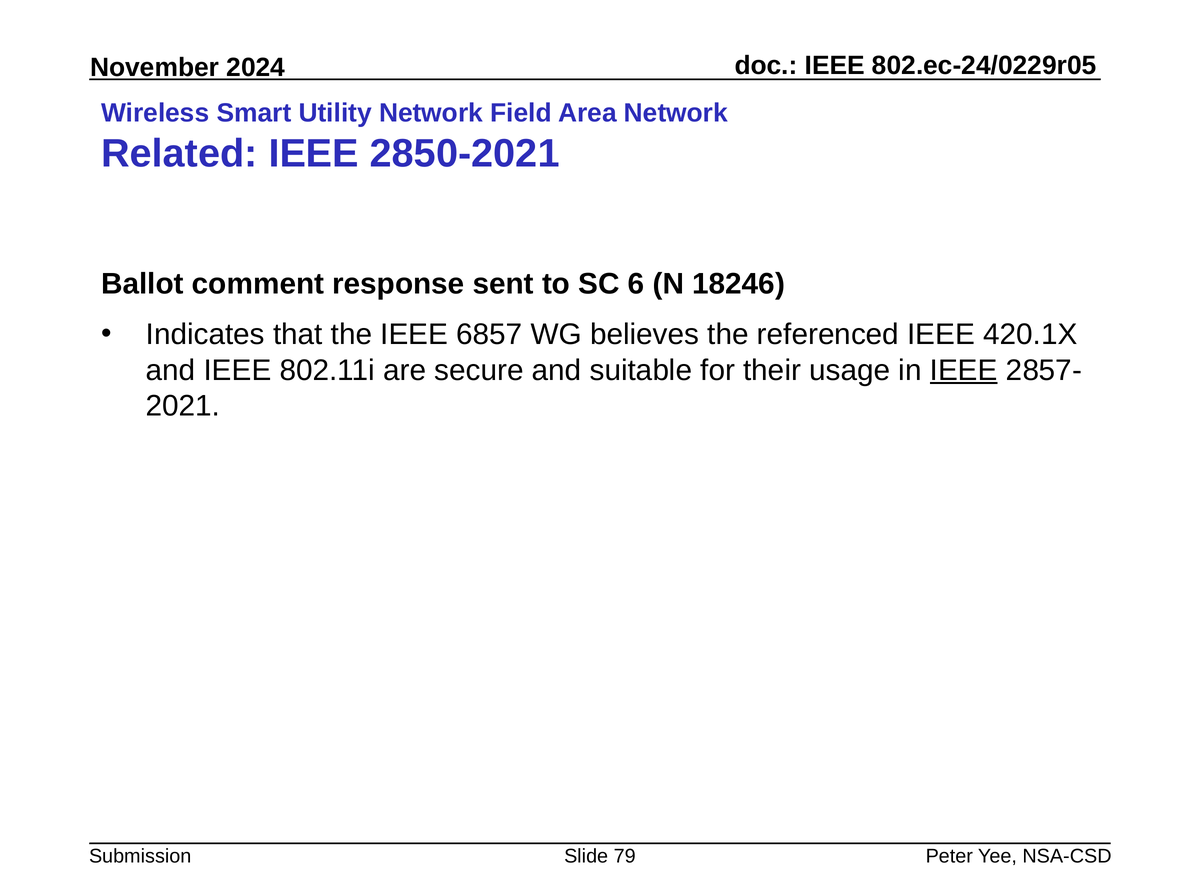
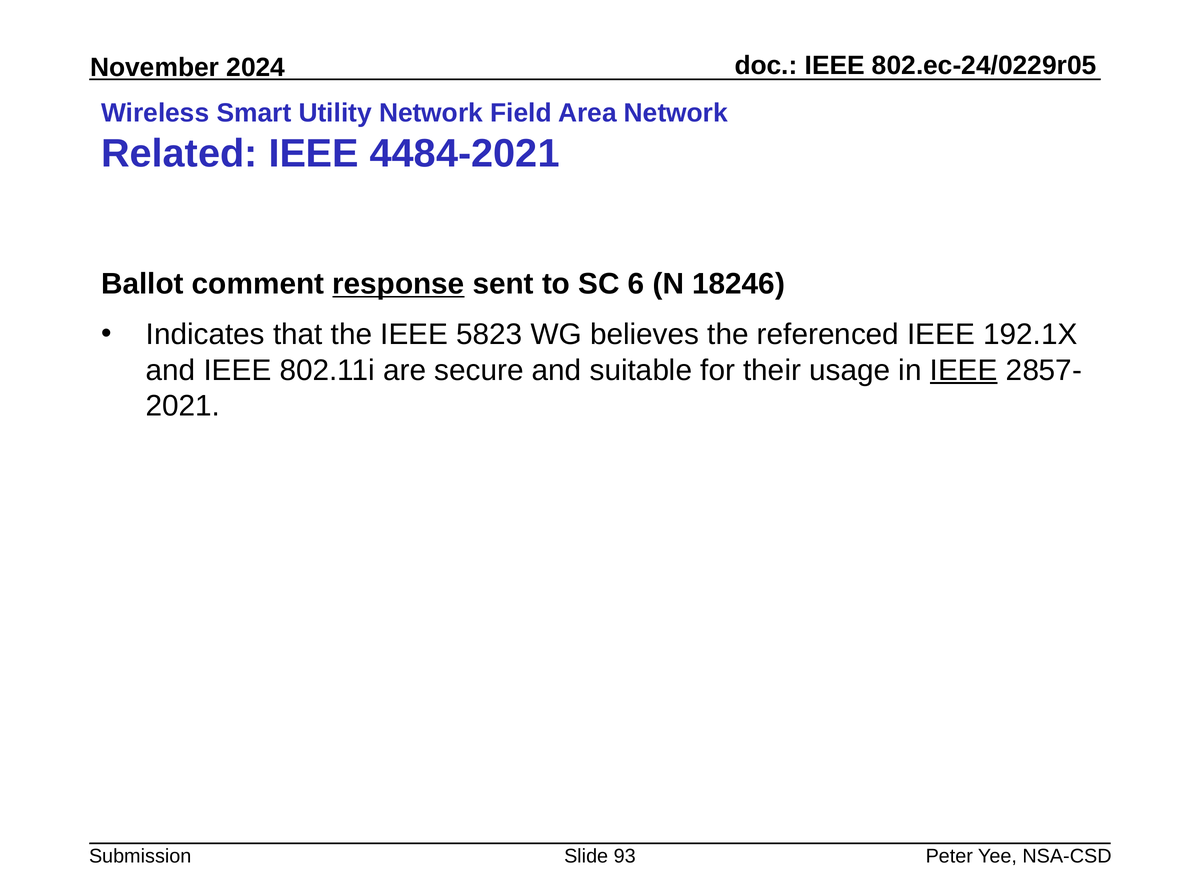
2850-2021: 2850-2021 -> 4484-2021 (465, 154)
response underline: none -> present (398, 284)
6857: 6857 -> 5823 (489, 334)
420.1X: 420.1X -> 192.1X (1030, 334)
79: 79 -> 93 (625, 856)
